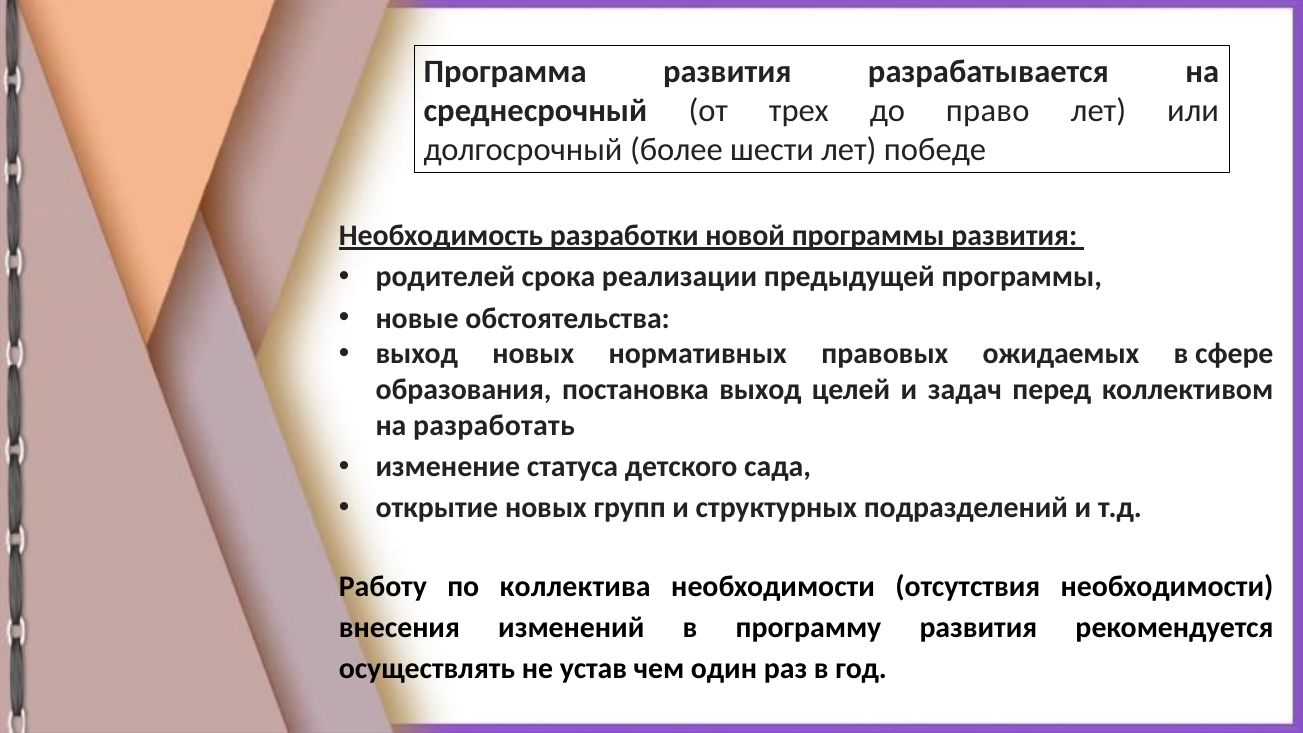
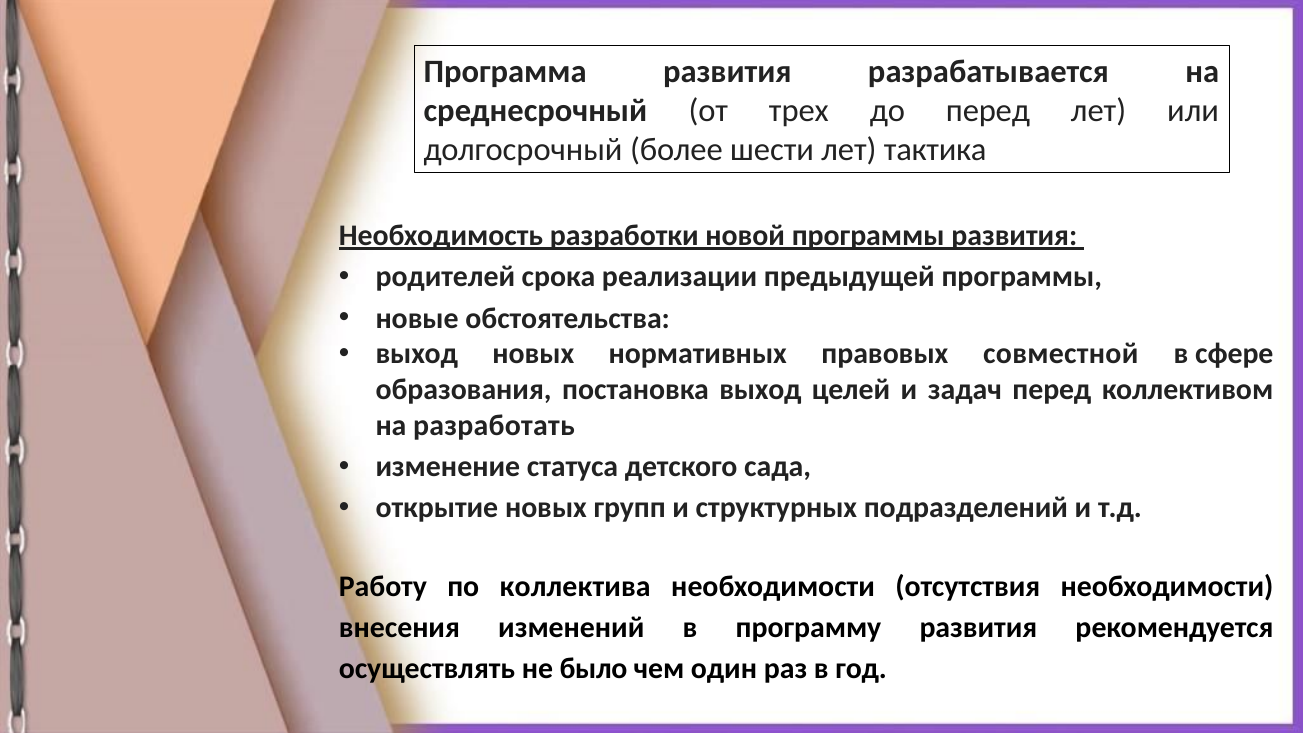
до право: право -> перед (988, 111)
победе: победе -> тактика (935, 150)
ожидаемых: ожидаемых -> совместной (1061, 354)
устав: устав -> было (593, 669)
